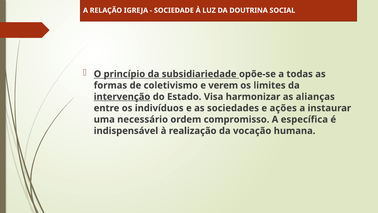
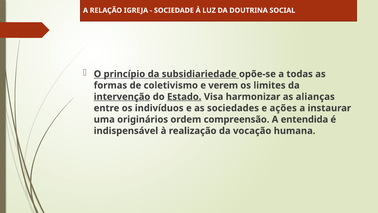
Estado underline: none -> present (184, 97)
necessário: necessário -> originários (143, 119)
compromisso: compromisso -> compreensão (237, 119)
específica: específica -> entendida (304, 119)
